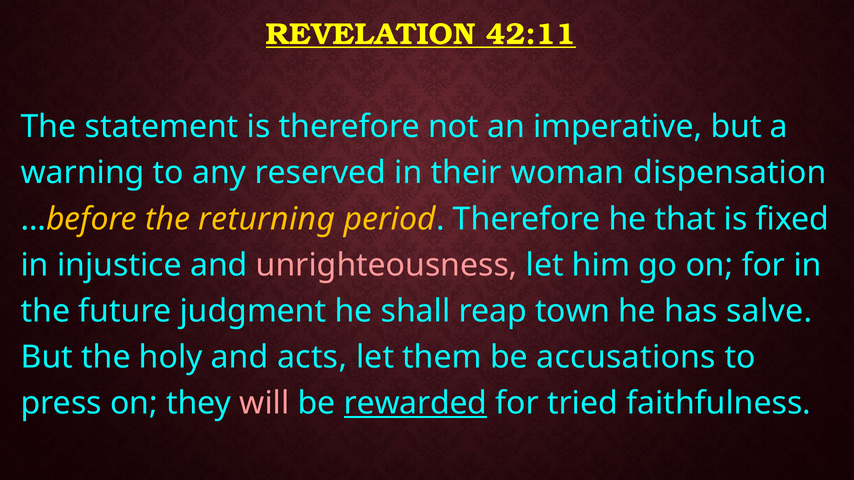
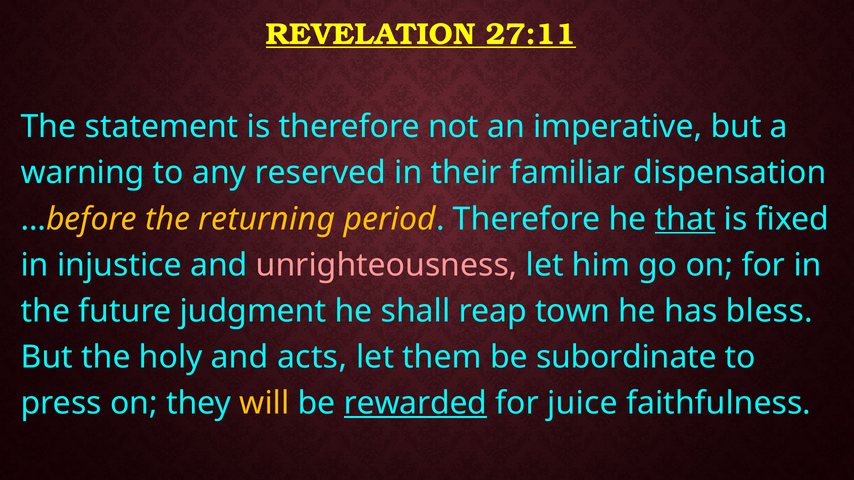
42:11: 42:11 -> 27:11 (531, 34)
woman: woman -> familiar (568, 173)
that underline: none -> present (685, 219)
salve: salve -> bless (769, 311)
accusations: accusations -> subordinate (626, 357)
will colour: pink -> yellow (264, 404)
tried: tried -> juice (582, 404)
